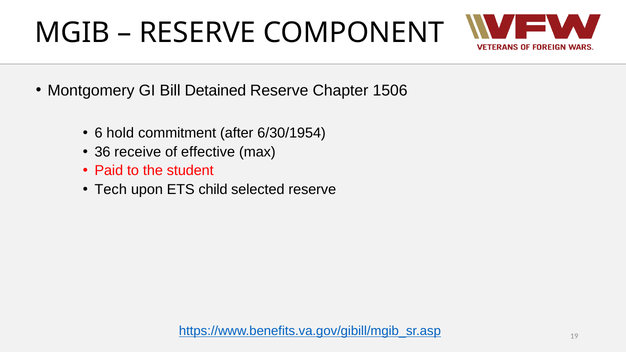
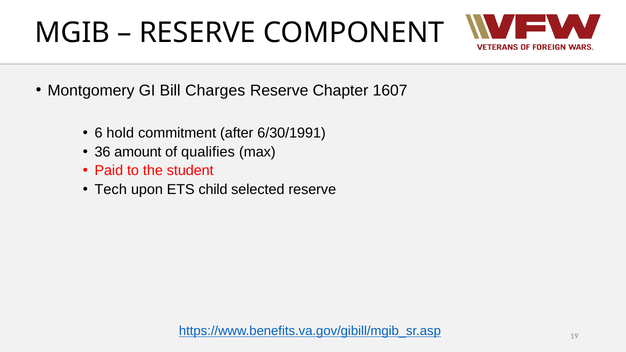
Detained: Detained -> Charges (215, 90)
1506: 1506 -> 1607 (390, 90)
6/30/1954: 6/30/1954 -> 6/30/1991 (292, 133)
receive: receive -> amount (138, 152)
effective: effective -> qualifies (208, 152)
